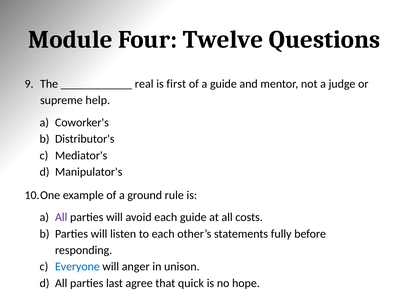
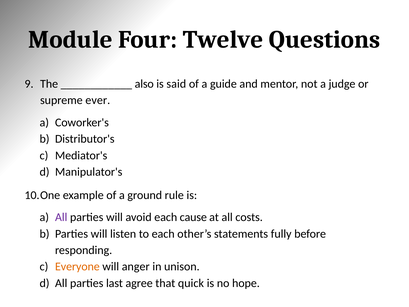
real: real -> also (144, 84)
first: first -> said (176, 84)
help: help -> ever (98, 100)
each guide: guide -> cause (193, 217)
Everyone colour: blue -> orange (77, 267)
